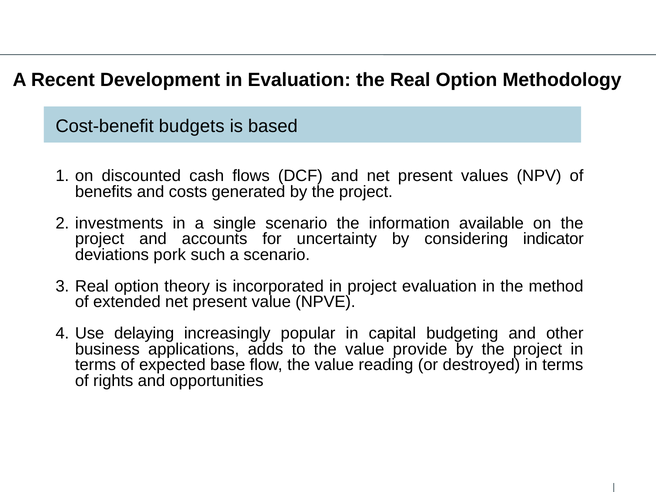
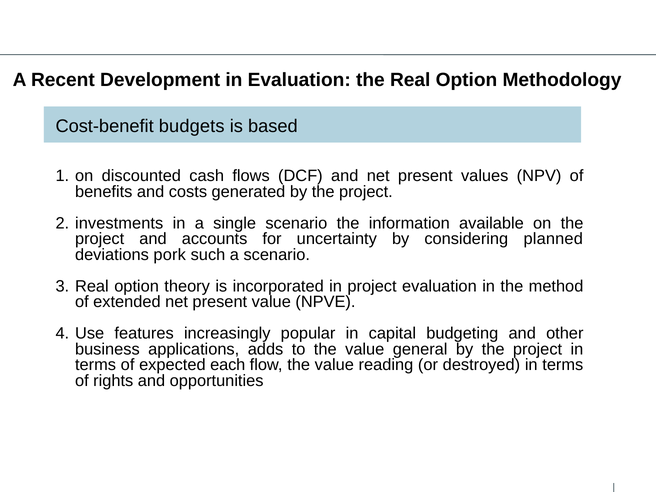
indicator: indicator -> planned (553, 239)
delaying: delaying -> features (144, 333)
provide: provide -> general (420, 349)
base: base -> each (228, 365)
